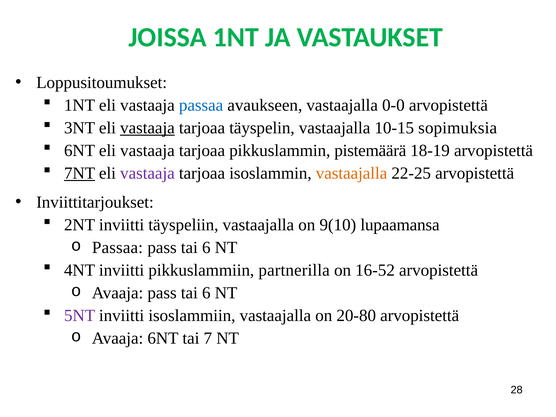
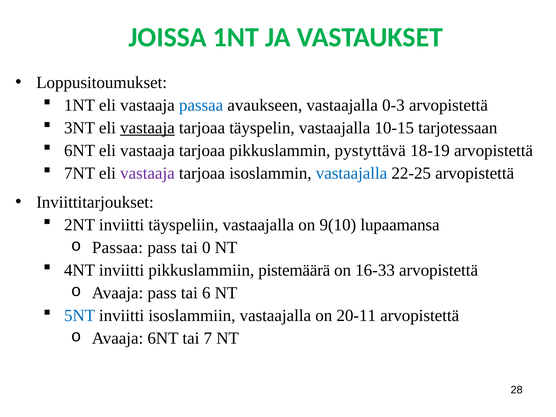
0-0: 0-0 -> 0-3 (393, 105)
sopimuksia: sopimuksia -> tarjotessaan (458, 128)
pistemäärä: pistemäärä -> pystyttävä (370, 151)
7NT underline: present -> none (80, 173)
vastaajalla colour: orange -> blue (352, 173)
6: 6 -> 0 (206, 248)
partnerilla: partnerilla -> pistemäärä (294, 270)
16-52: 16-52 -> 16-33 (375, 270)
5NT colour: purple -> blue (80, 316)
20-80: 20-80 -> 20-11 (356, 316)
